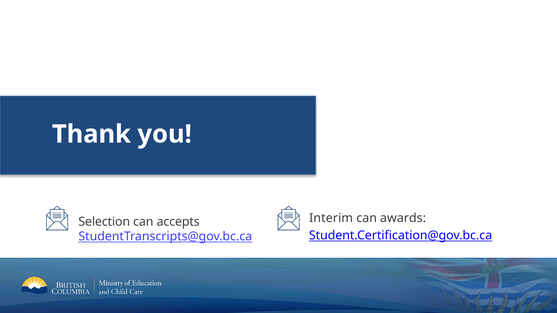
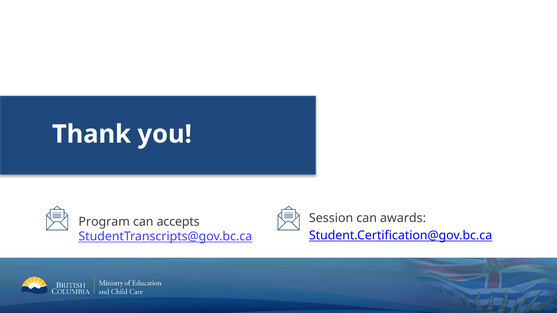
Interim: Interim -> Session (331, 218)
Selection: Selection -> Program (104, 222)
